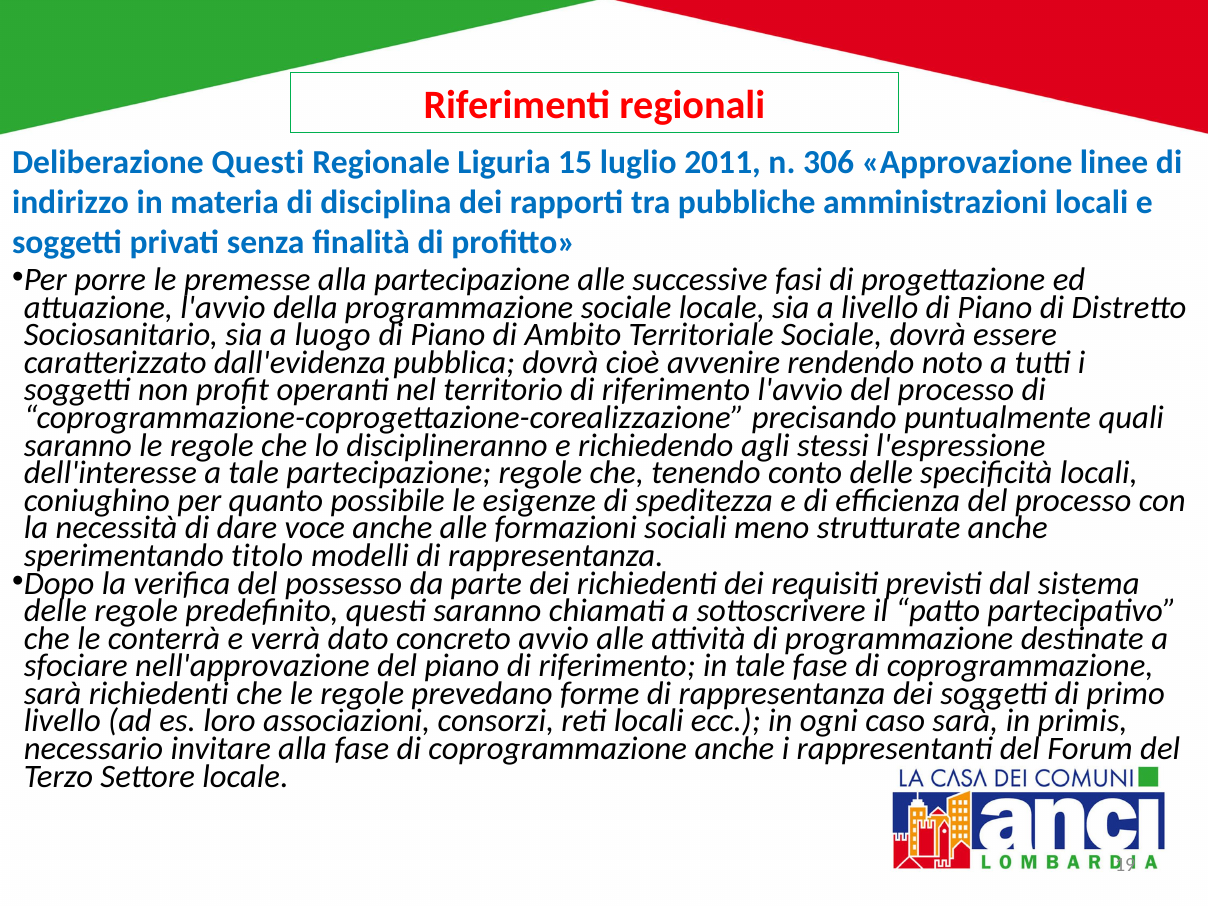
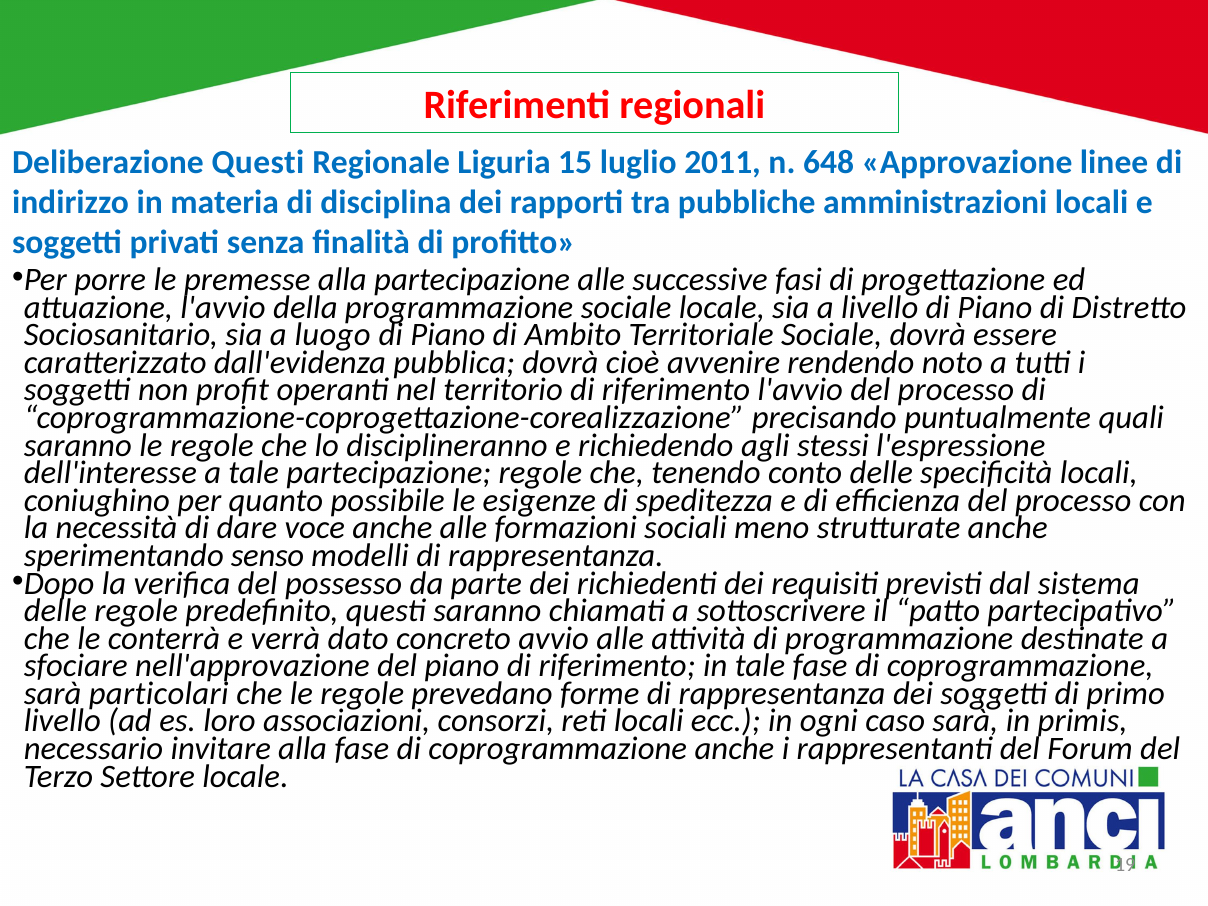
306: 306 -> 648 (829, 162)
titolo: titolo -> senso (268, 556)
sarà richiedenti: richiedenti -> particolari (159, 694)
